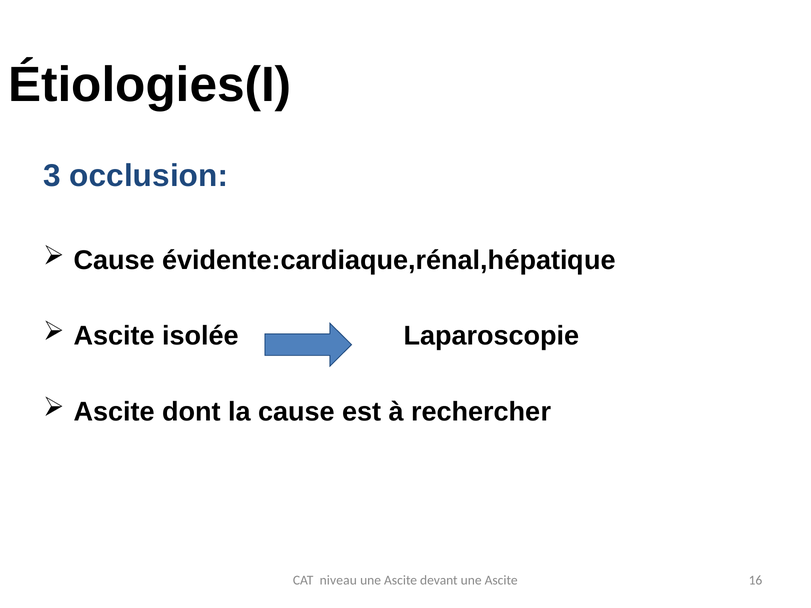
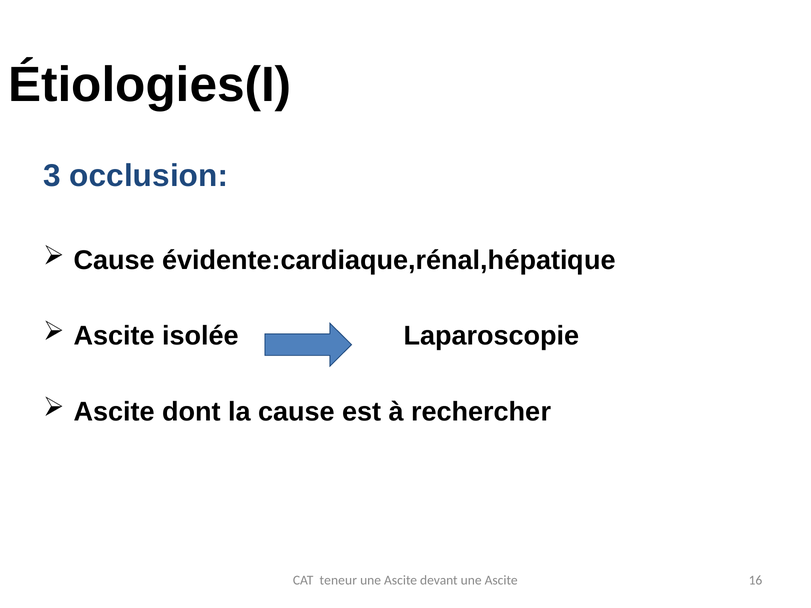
niveau: niveau -> teneur (338, 581)
